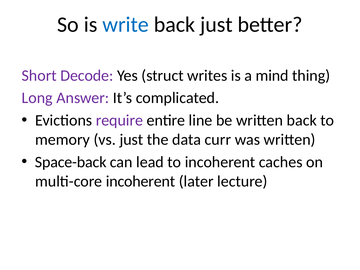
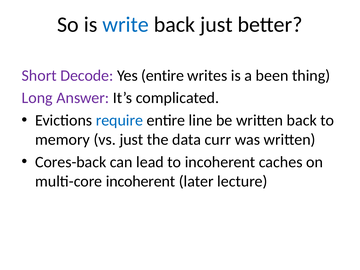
Yes struct: struct -> entire (163, 76)
mind: mind -> been (272, 76)
require colour: purple -> blue (119, 120)
Space-back: Space-back -> Cores-back (71, 162)
